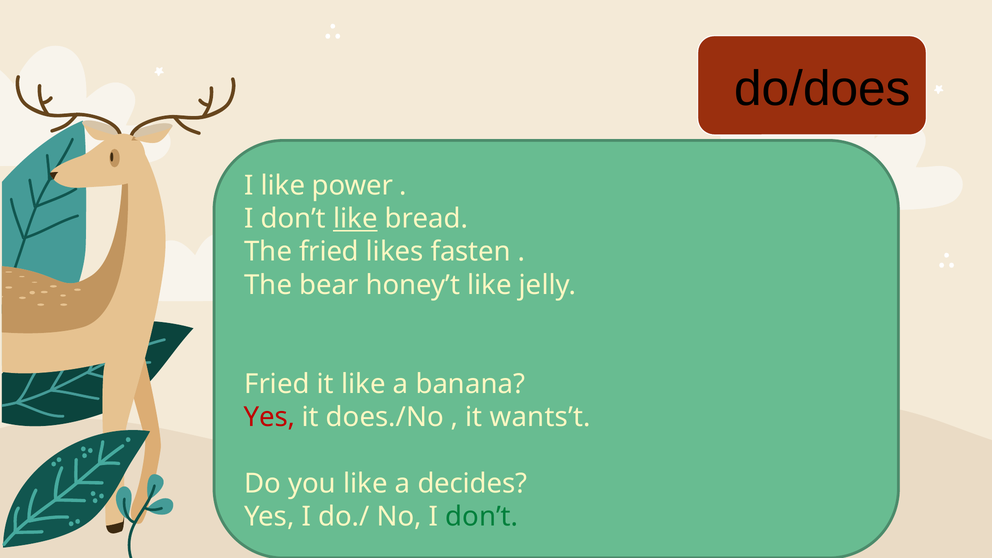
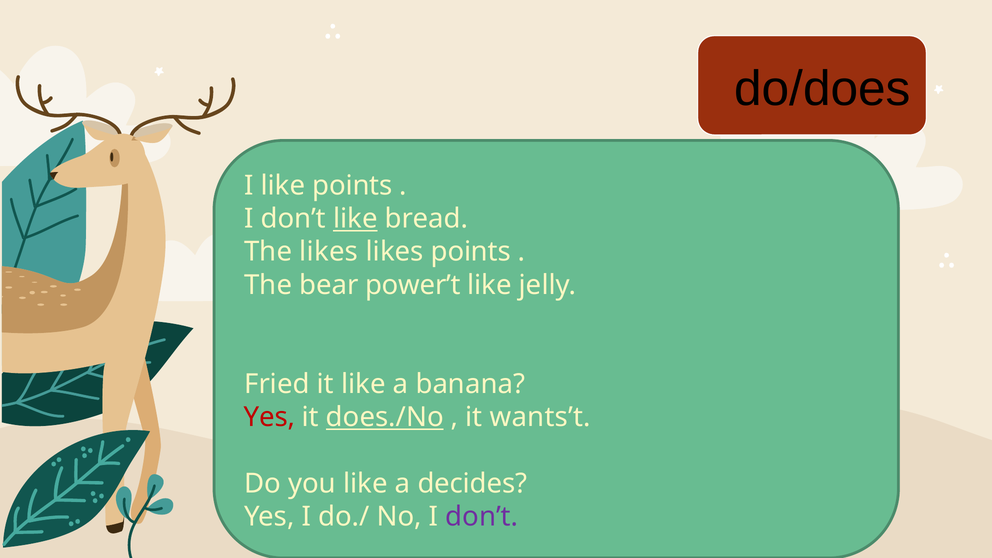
like power: power -> points (352, 186)
The fried: fried -> likes (329, 252)
likes fasten: fasten -> points (471, 252)
honey’t: honey’t -> power’t (413, 285)
does./No underline: none -> present (385, 417)
don’t colour: green -> purple (482, 517)
